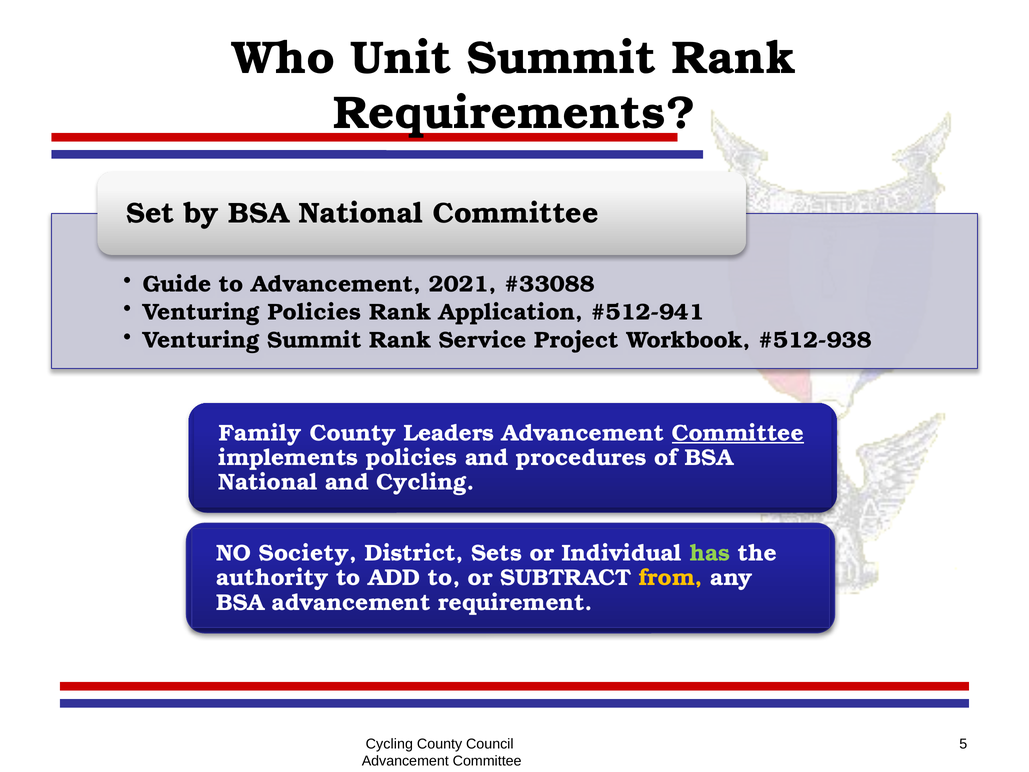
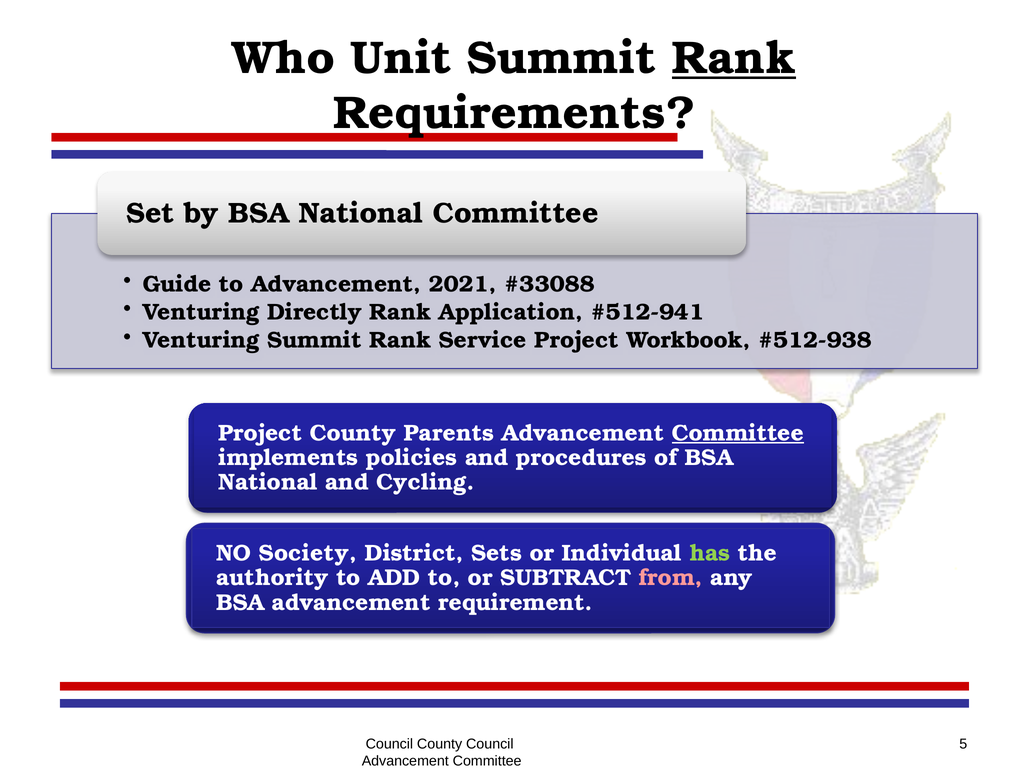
Rank underline: none -> present (734, 58)
Policies: Policies -> Directly (315, 312)
Family: Family -> Project (260, 433)
Leaders: Leaders -> Parents (449, 433)
from colour: yellow -> pink (671, 578)
Cycling: Cycling -> Council (389, 744)
